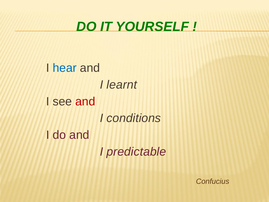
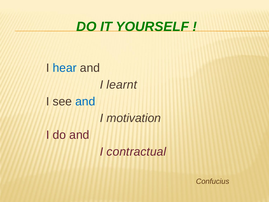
and colour: red -> blue (85, 101)
conditions: conditions -> motivation (134, 118)
predictable: predictable -> contractual (136, 152)
